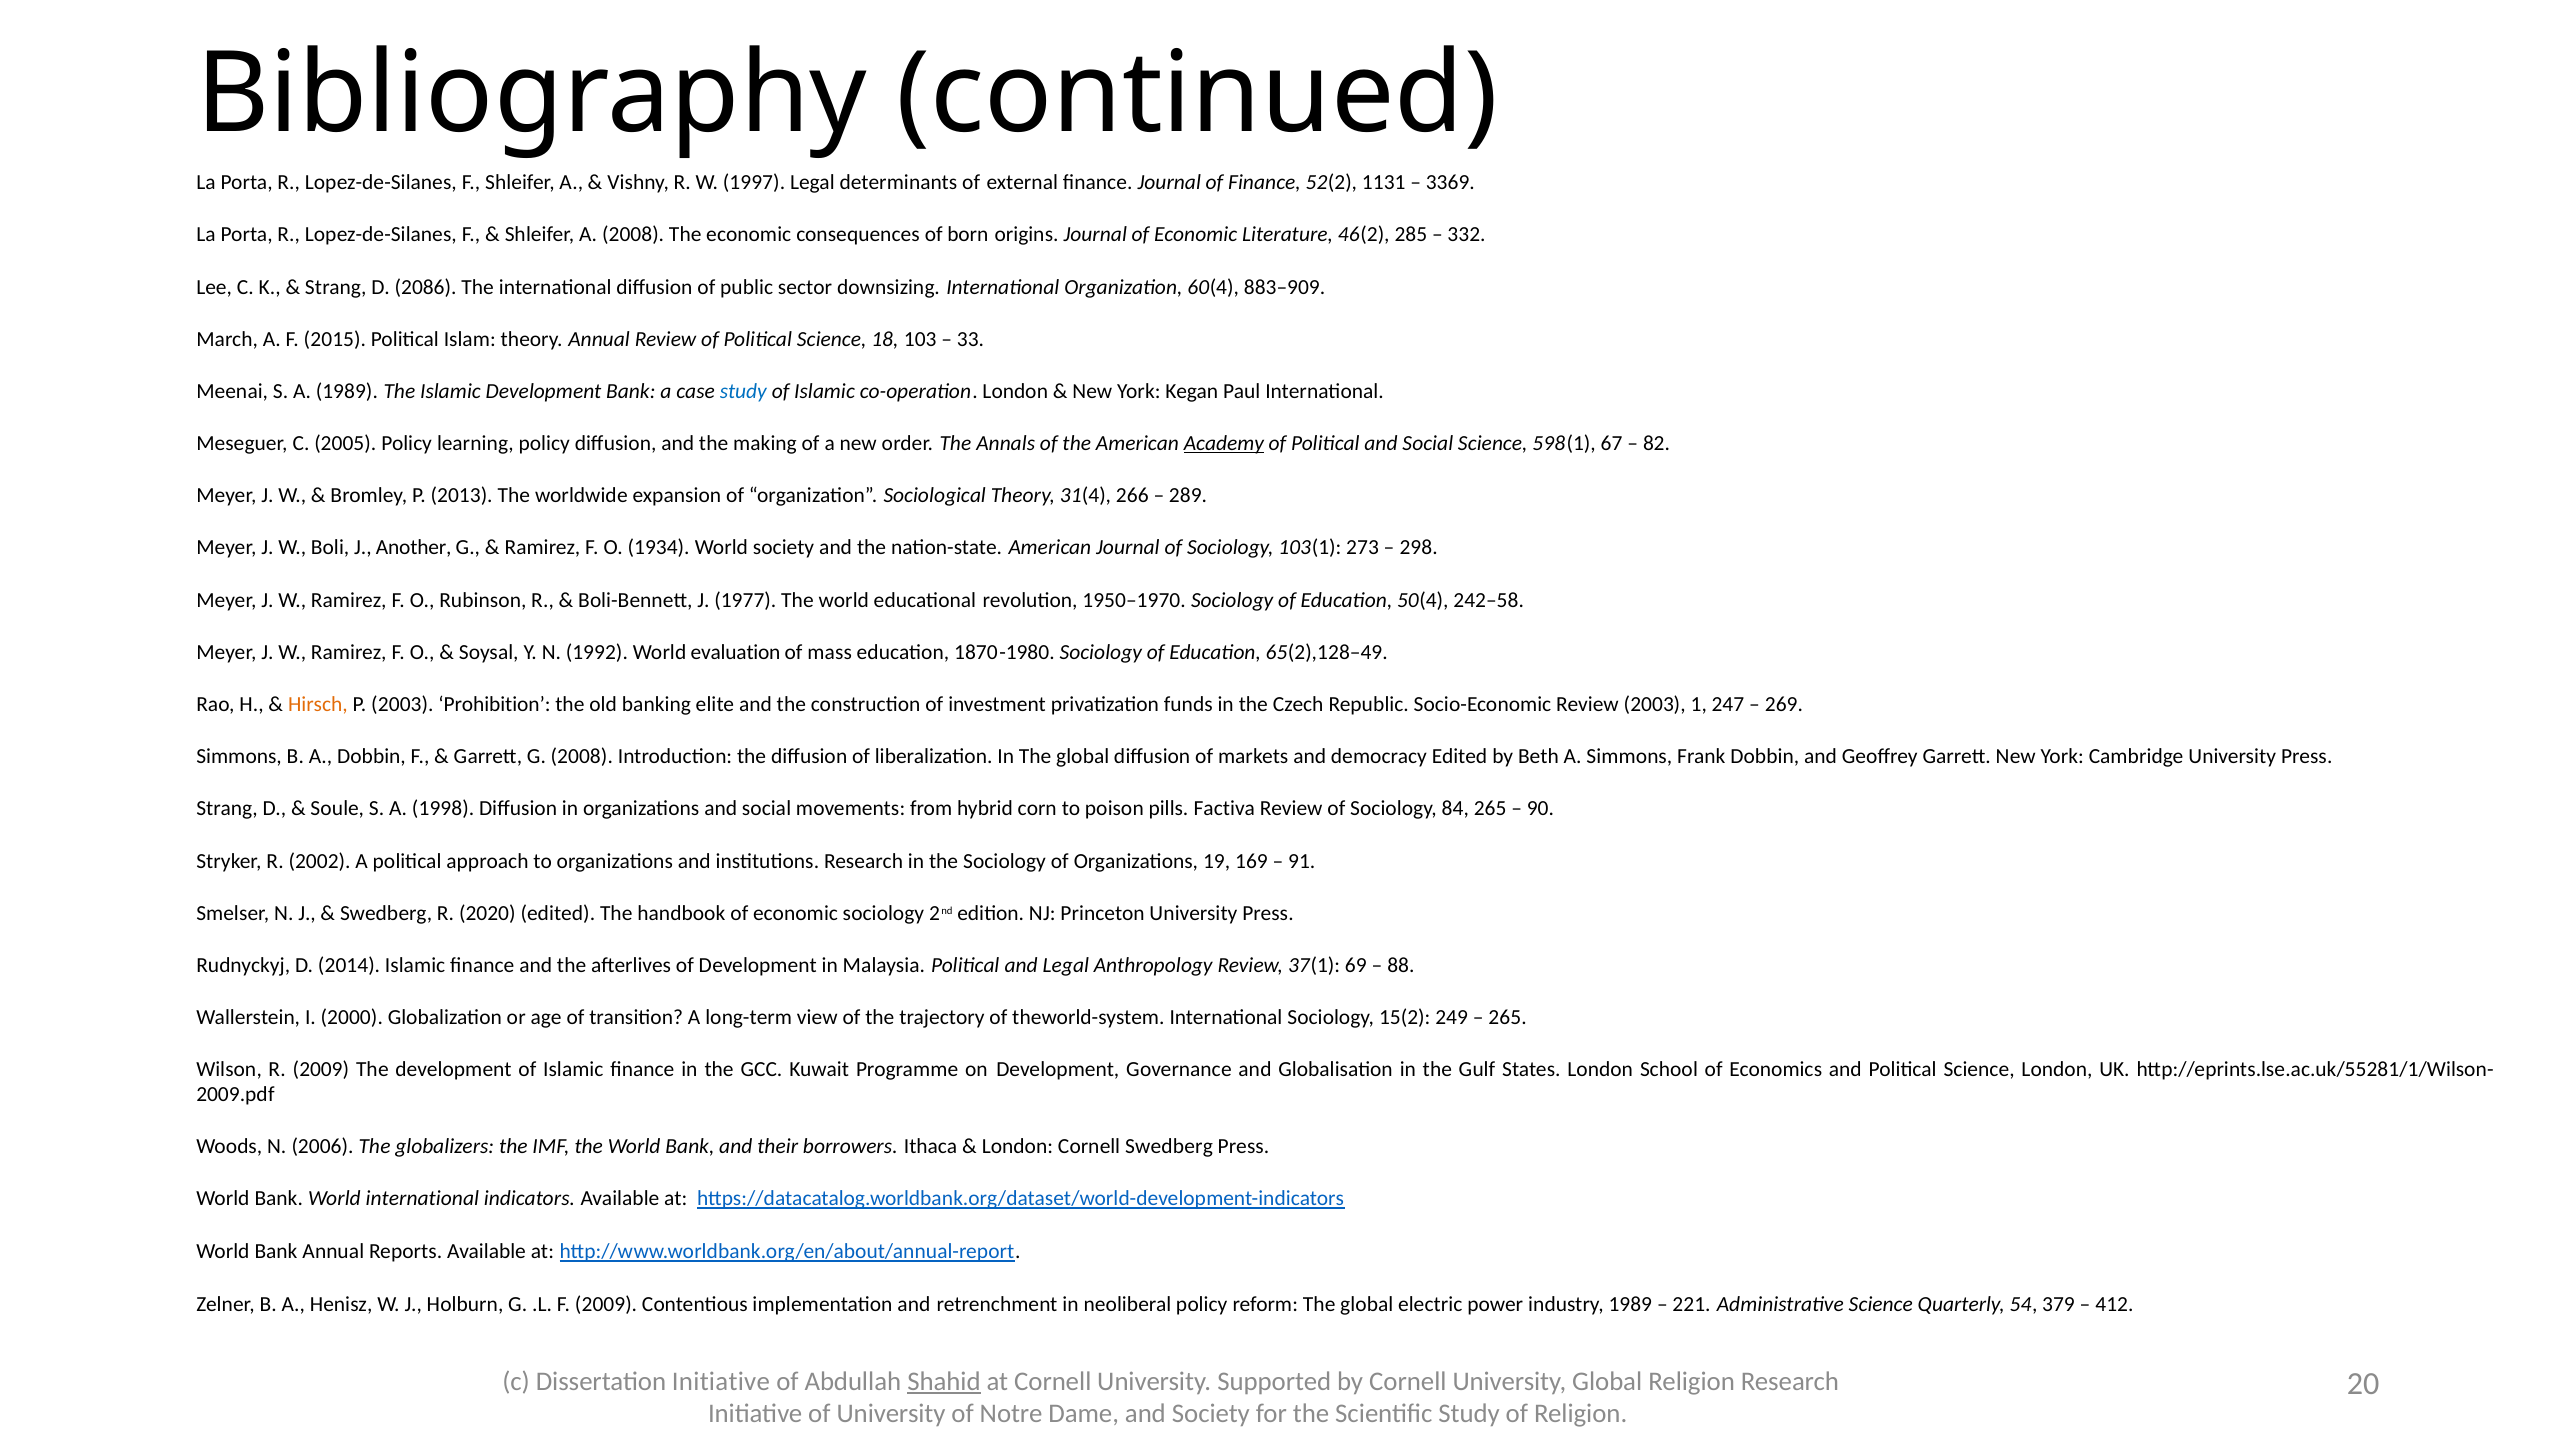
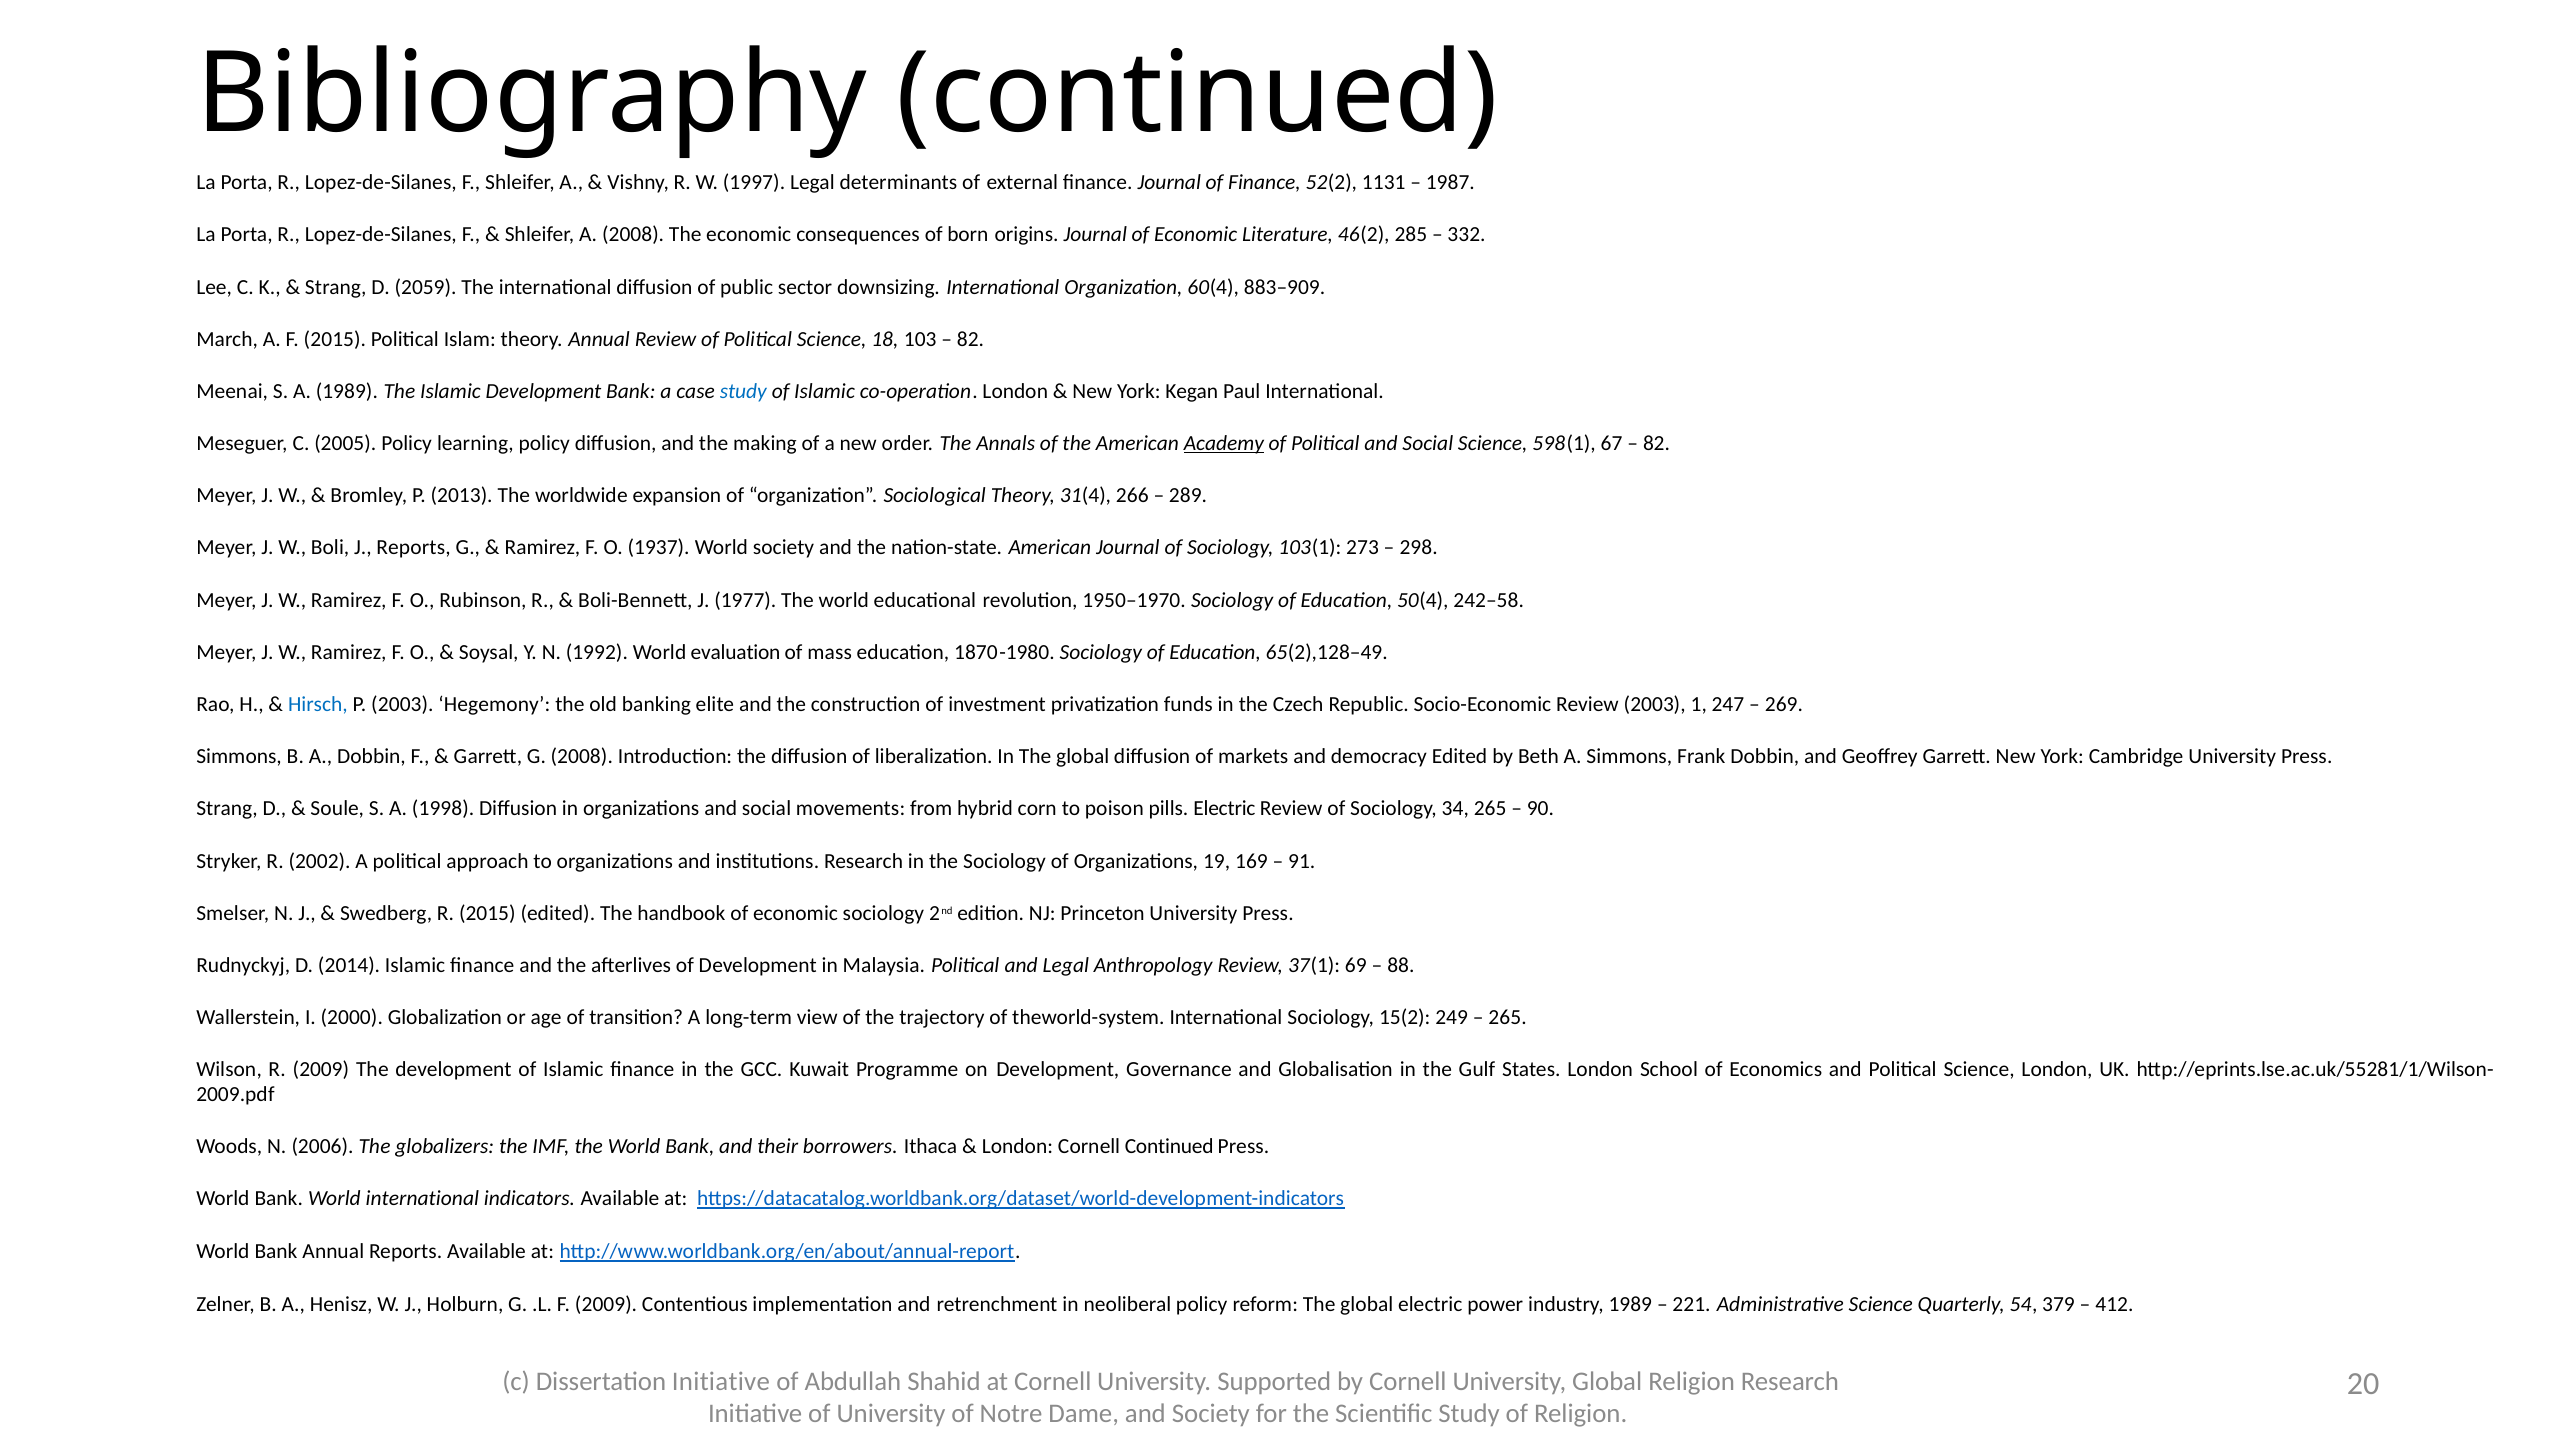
3369: 3369 -> 1987 (1450, 183)
2086: 2086 -> 2059 (426, 287)
33: 33 -> 82 (970, 339)
J Another: Another -> Reports (413, 548)
1934: 1934 -> 1937 (659, 548)
Hirsch colour: orange -> blue (318, 704)
Prohibition: Prohibition -> Hegemony (494, 704)
pills Factiva: Factiva -> Electric (1224, 809)
84: 84 -> 34 (1455, 809)
R 2020: 2020 -> 2015 (487, 913)
Cornell Swedberg: Swedberg -> Continued (1169, 1147)
Shahid underline: present -> none (944, 1382)
